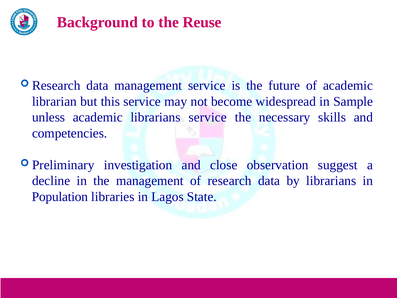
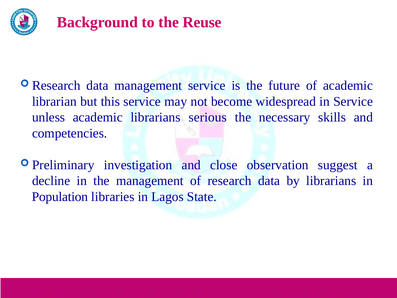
in Sample: Sample -> Service (353, 101)
librarians service: service -> serious (208, 117)
